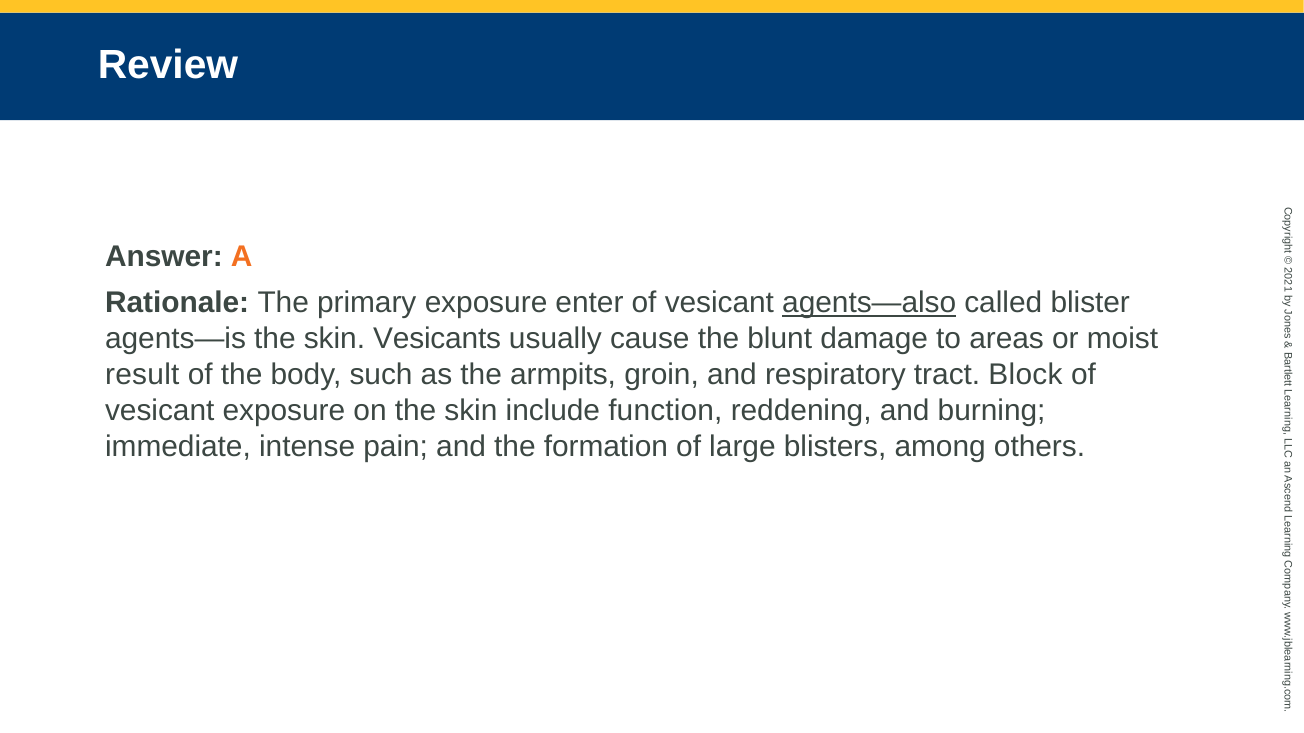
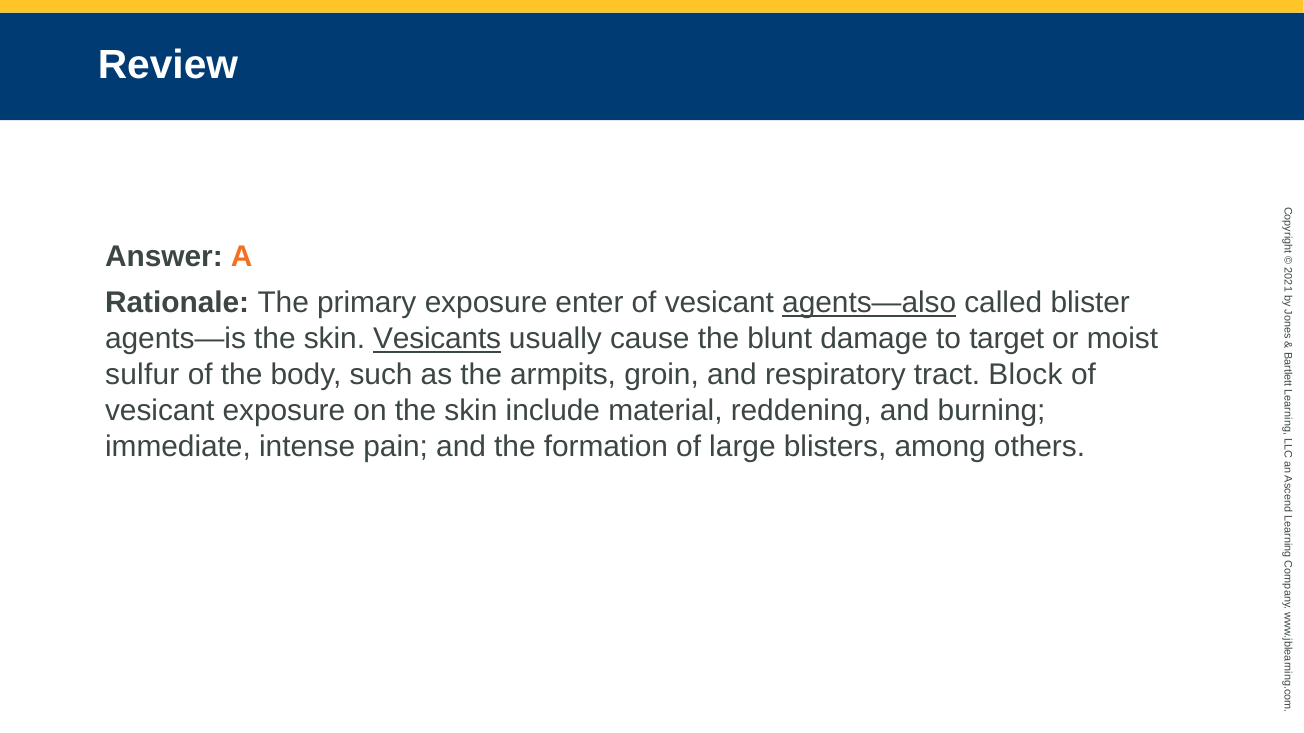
Vesicants underline: none -> present (437, 339)
areas: areas -> target (1007, 339)
result: result -> sulfur (142, 375)
function: function -> material (665, 411)
